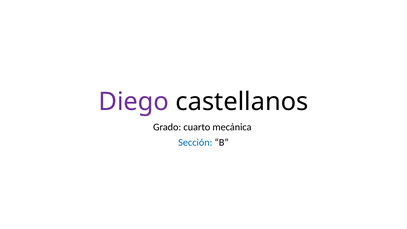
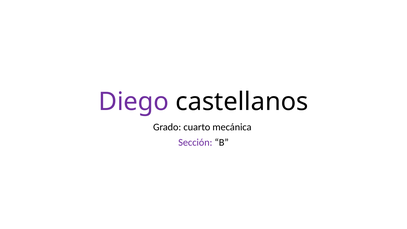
Sección colour: blue -> purple (195, 142)
